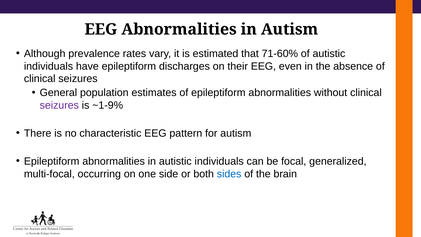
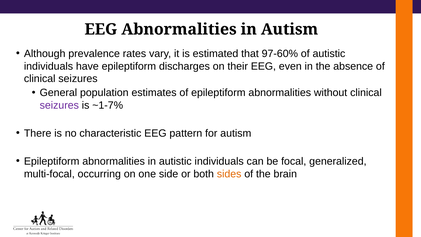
71-60%: 71-60% -> 97-60% (280, 54)
~1-9%: ~1-9% -> ~1-7% (108, 105)
sides colour: blue -> orange (229, 174)
